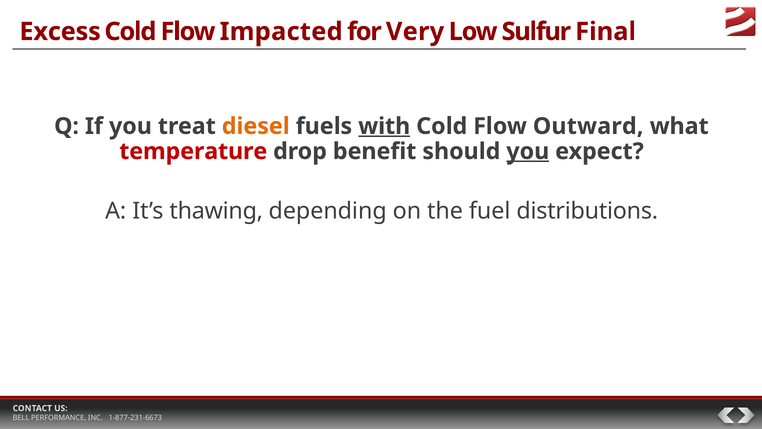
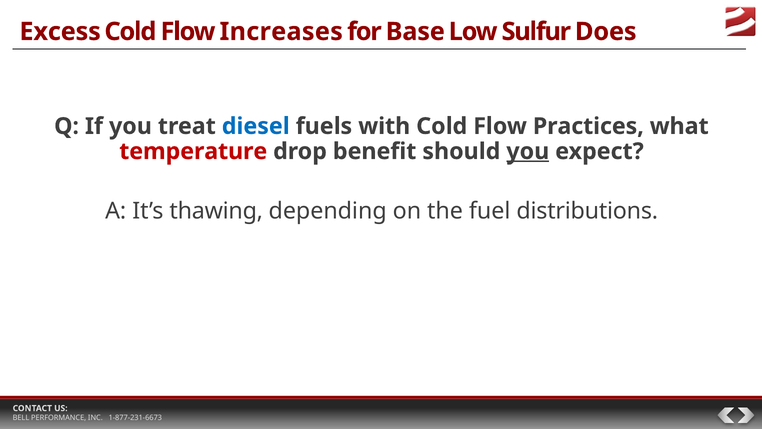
Impacted: Impacted -> Increases (281, 32)
Very: Very -> Base (415, 32)
Final: Final -> Does (606, 32)
diesel colour: orange -> blue (256, 126)
with underline: present -> none (384, 126)
Outward: Outward -> Practices (588, 126)
